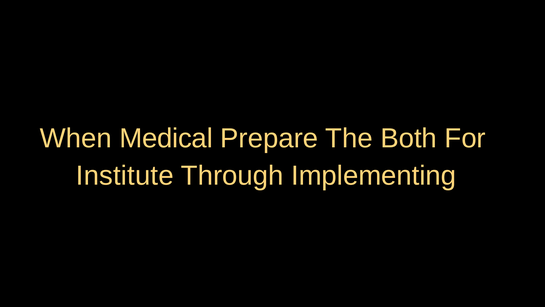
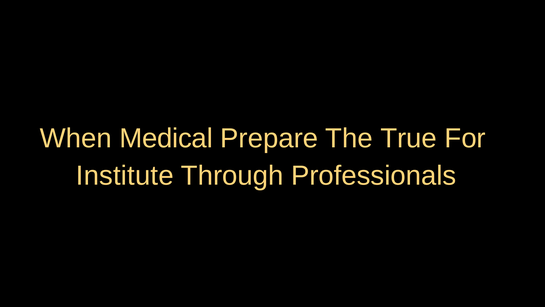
Both: Both -> True (409, 138)
Implementing: Implementing -> Professionals (374, 176)
